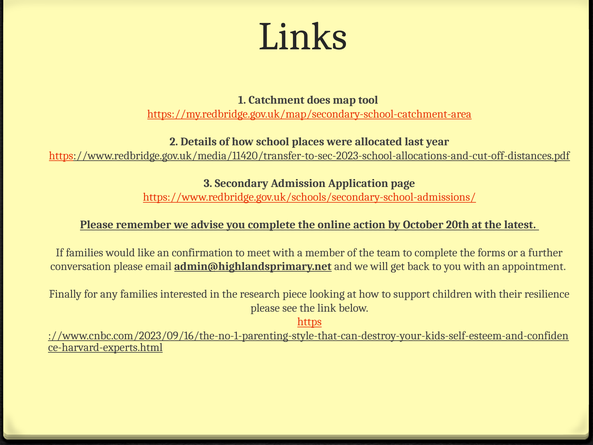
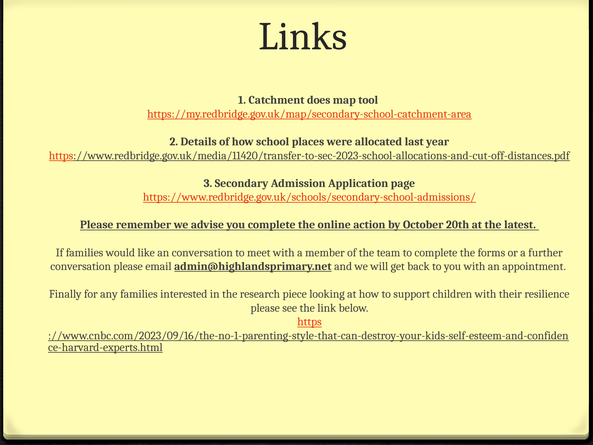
an confirmation: confirmation -> conversation (202, 252)
